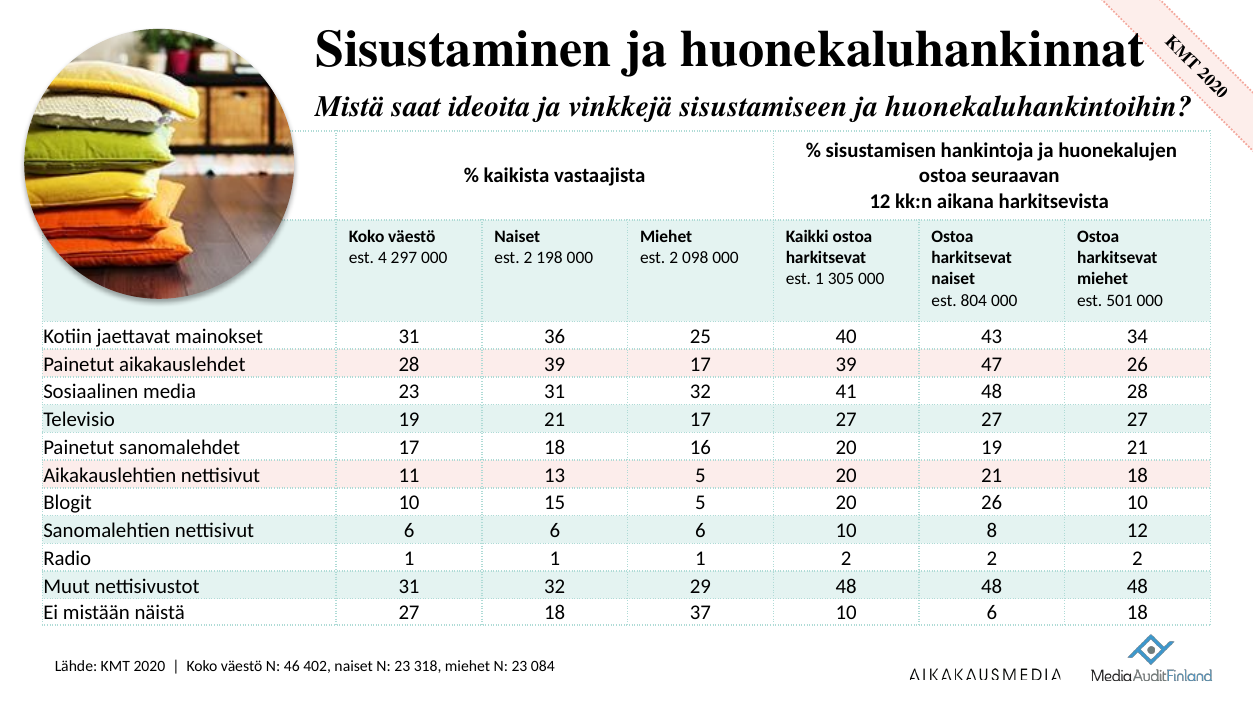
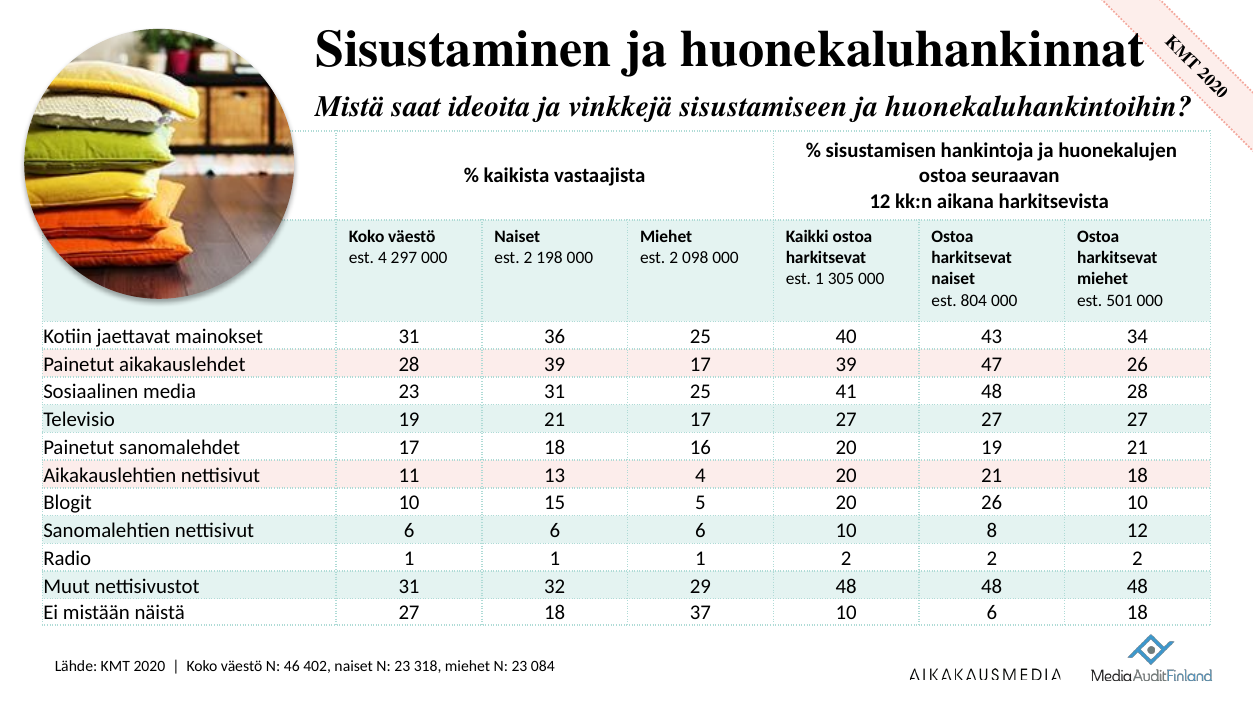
23 31 32: 32 -> 25 (700, 392)
13 5: 5 -> 4 (700, 475)
